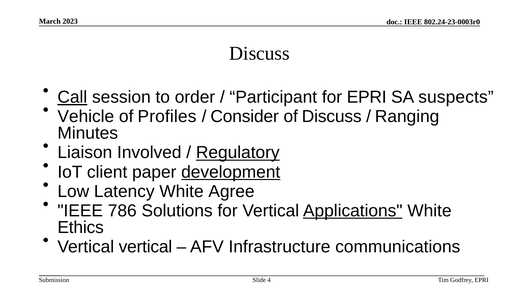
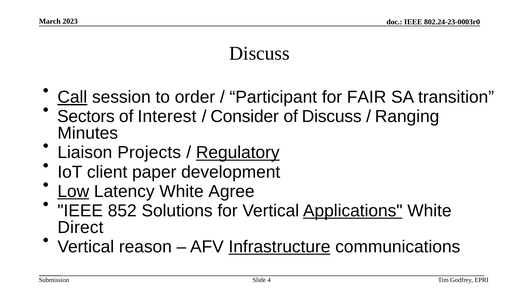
for EPRI: EPRI -> FAIR (367, 97)
suspects: suspects -> transition (456, 97)
Vehicle: Vehicle -> Sectors (86, 117)
Profiles: Profiles -> Interest (167, 117)
Involved: Involved -> Projects (149, 153)
development underline: present -> none (231, 172)
Low underline: none -> present (73, 191)
786: 786 -> 852 (122, 211)
Ethics: Ethics -> Direct (80, 227)
Vertical vertical: vertical -> reason (145, 247)
Infrastructure underline: none -> present (280, 247)
